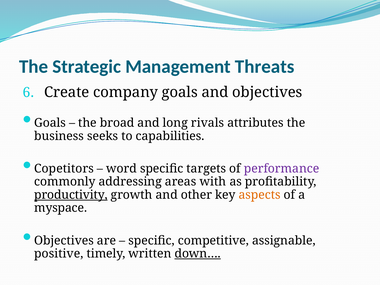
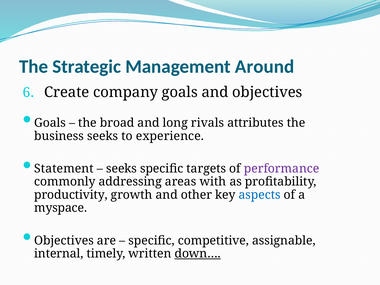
Threats: Threats -> Around (265, 67)
capabilities: capabilities -> experience (170, 136)
Copetitors: Copetitors -> Statement (64, 169)
word: word -> seeks (122, 169)
productivity underline: present -> none (71, 195)
aspects colour: orange -> blue (260, 195)
positive: positive -> internal (59, 254)
